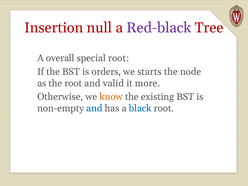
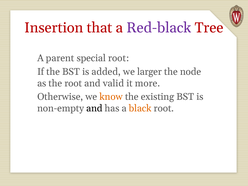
null: null -> that (99, 28)
overall: overall -> parent (60, 58)
orders: orders -> added (106, 72)
starts: starts -> larger (150, 72)
and colour: blue -> black (94, 108)
black colour: blue -> orange (140, 108)
